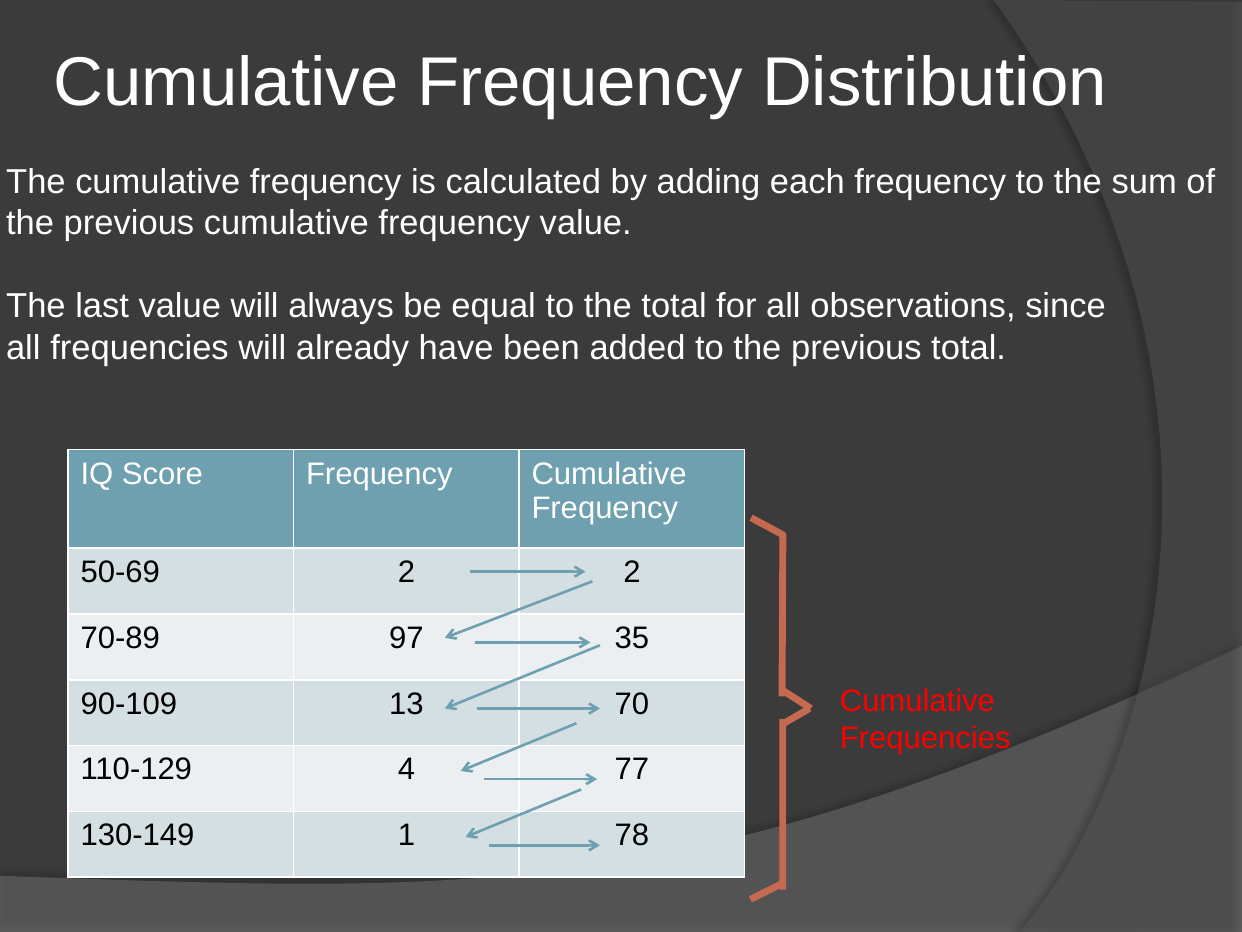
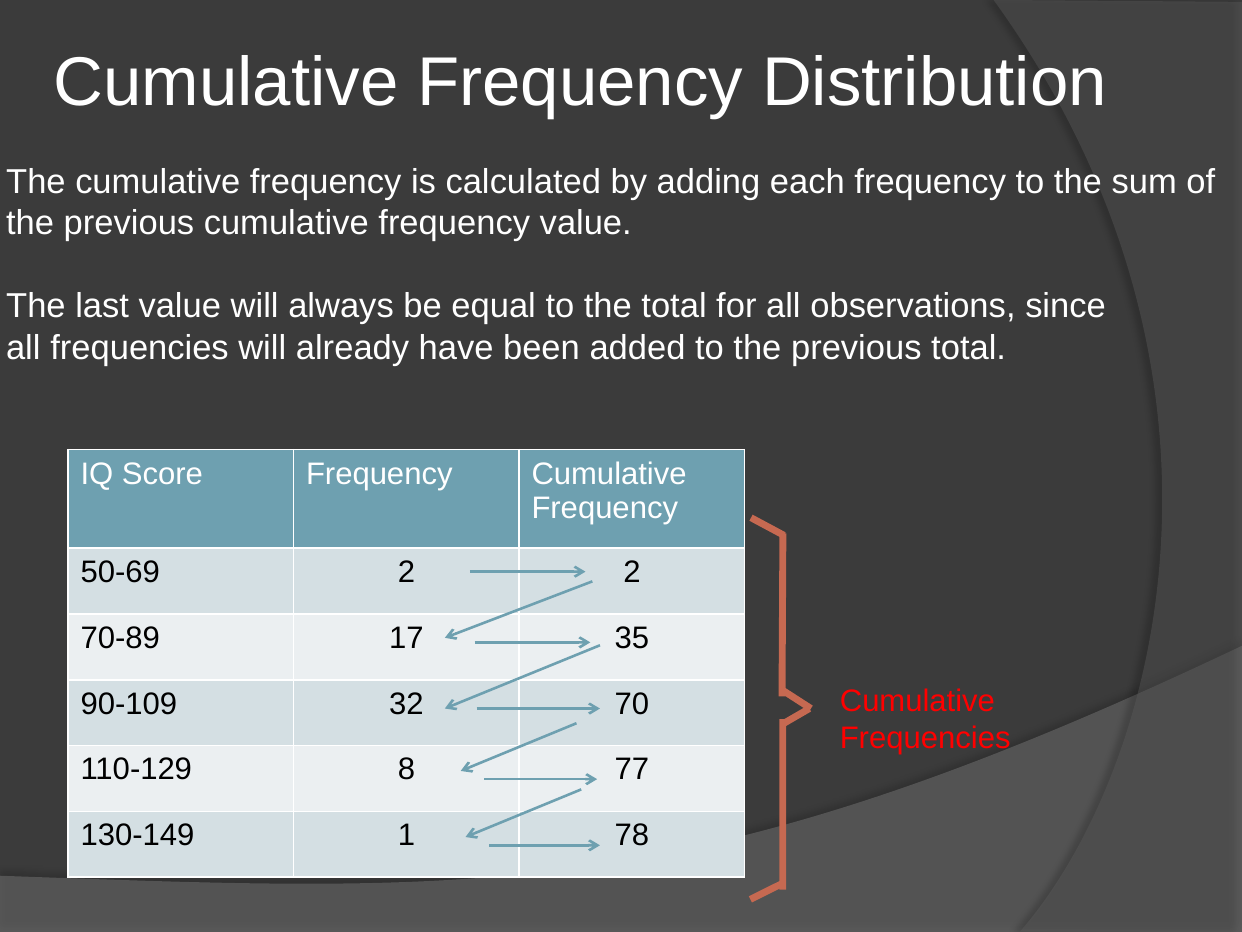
97: 97 -> 17 (406, 638)
13: 13 -> 32 (406, 704)
4: 4 -> 8 (406, 769)
